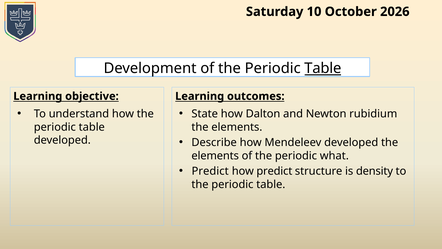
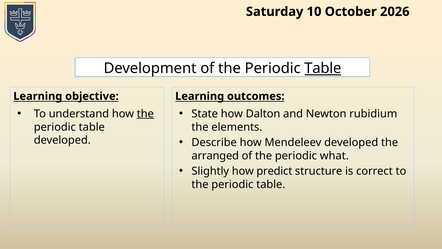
the underline: none -> present (145, 114)
elements: elements -> arranged (215, 156)
Predict: Predict -> Slightly (210, 171)
density: density -> correct (374, 171)
